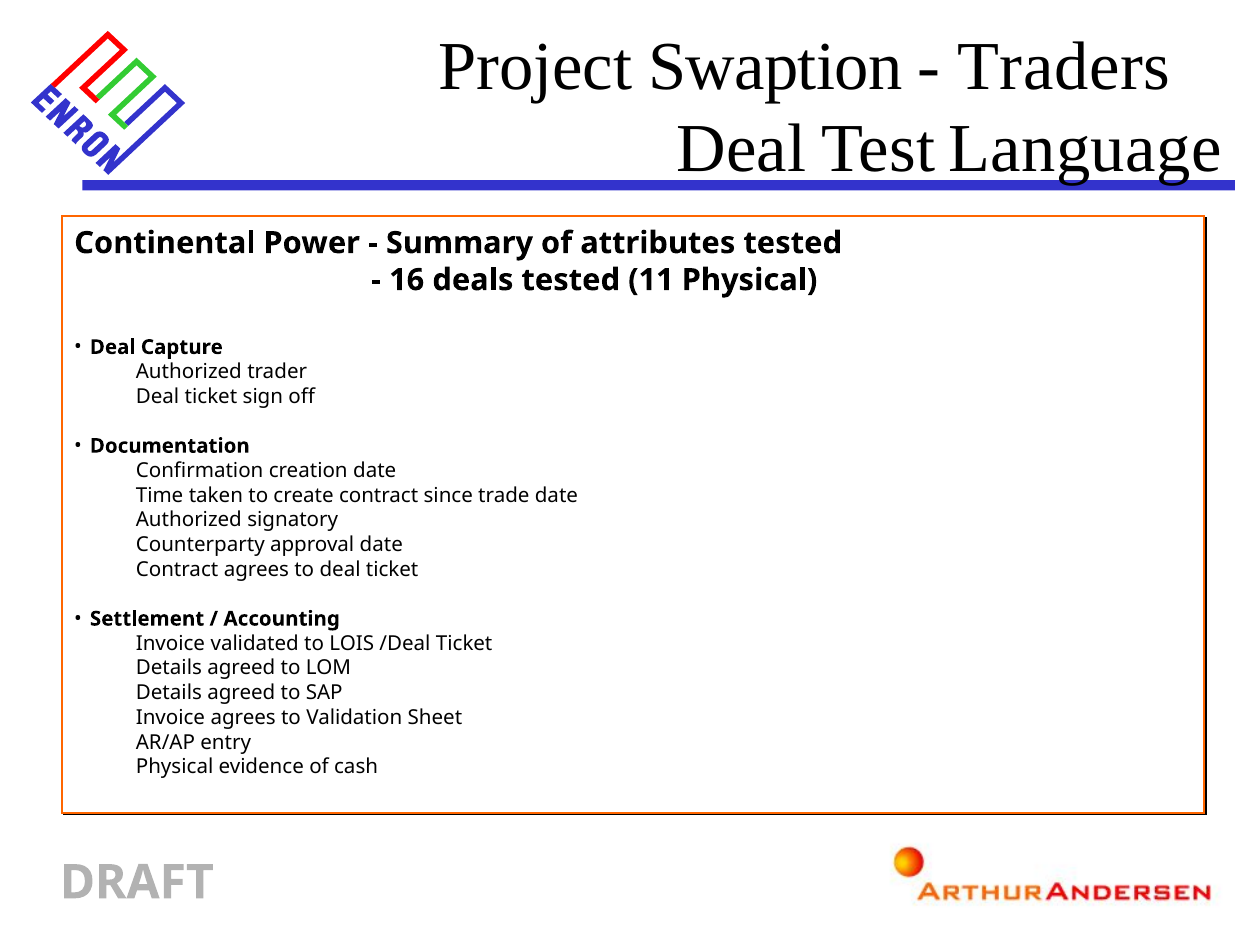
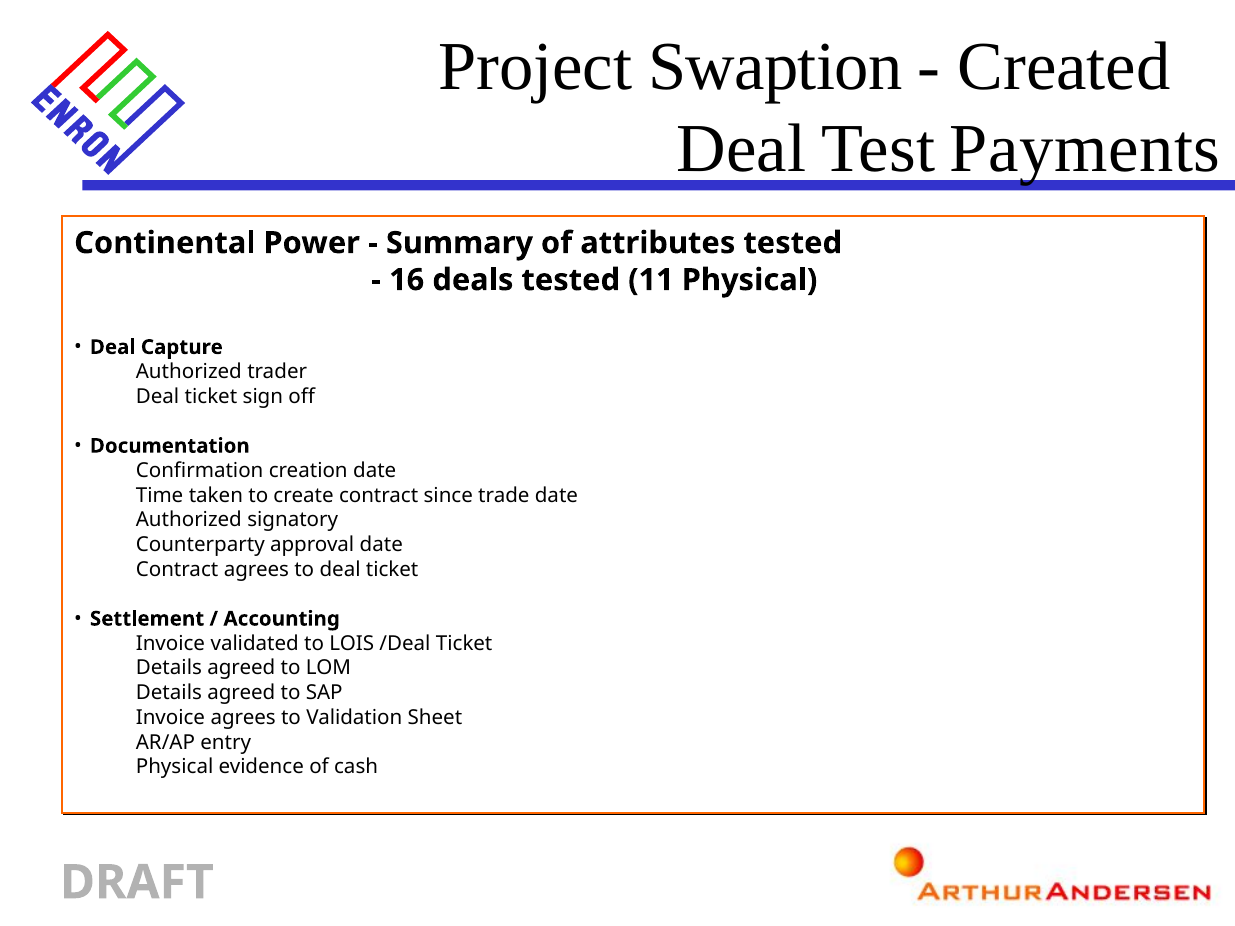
Traders: Traders -> Created (1064, 67)
Language: Language -> Payments (1085, 149)
